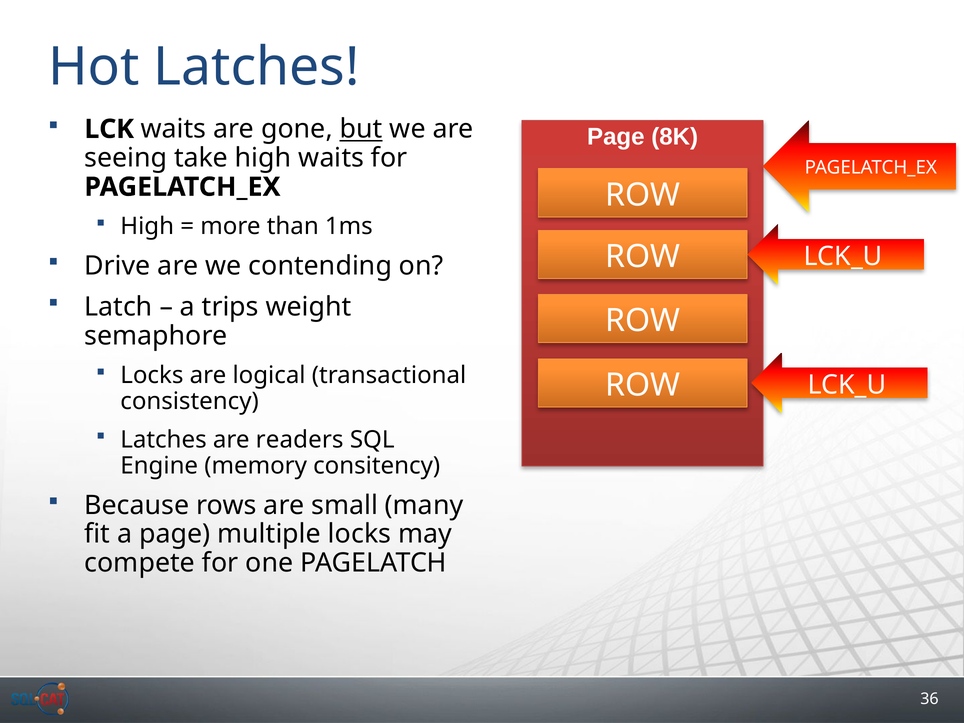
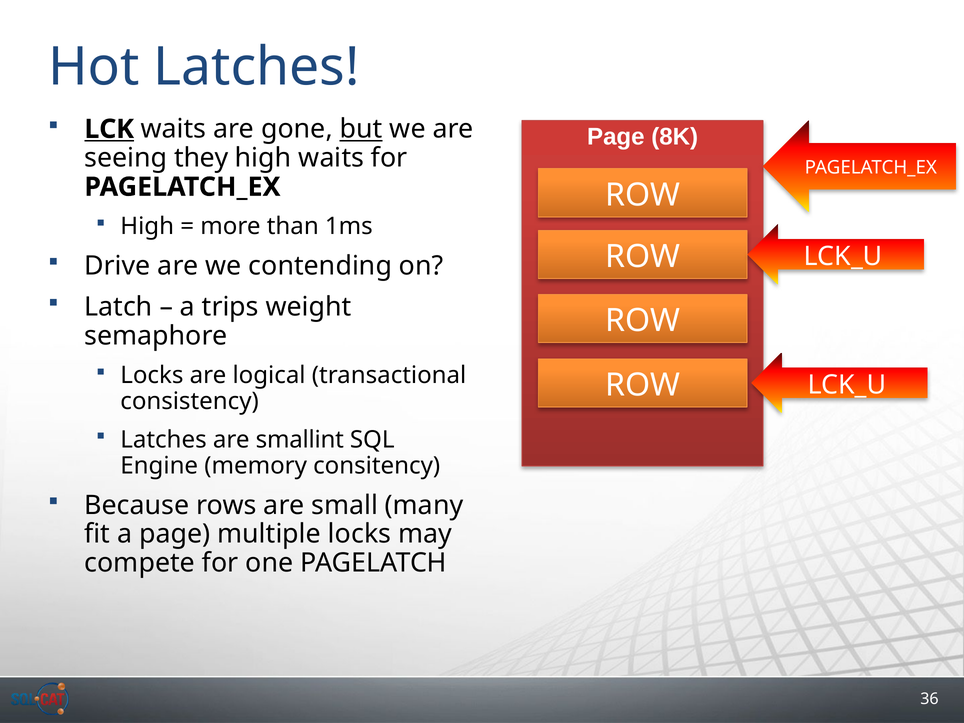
LCK underline: none -> present (109, 129)
take: take -> they (201, 158)
readers: readers -> smallint (300, 440)
